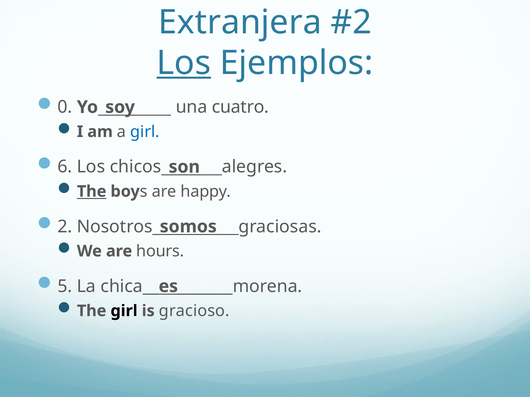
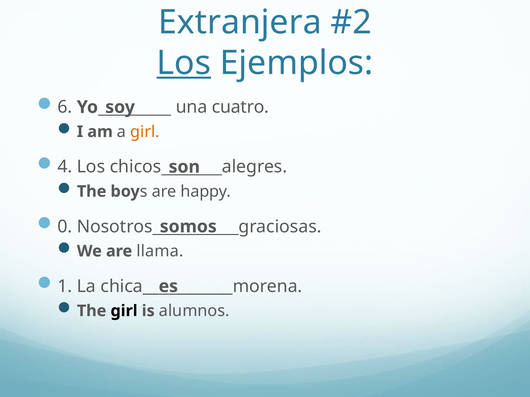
0: 0 -> 6 (65, 107)
girl colour: blue -> orange (145, 132)
6: 6 -> 4 (65, 167)
The underline: present -> none (92, 192)
2: 2 -> 0 (65, 227)
hours: hours -> llama (160, 251)
5: 5 -> 1 (65, 287)
gracioso: gracioso -> alumnos (194, 311)
